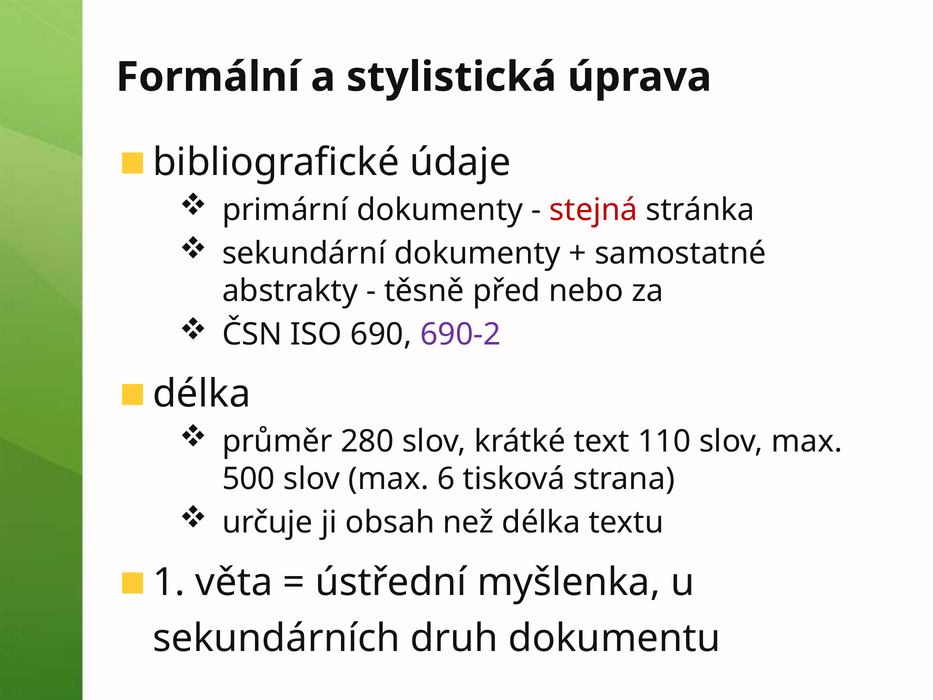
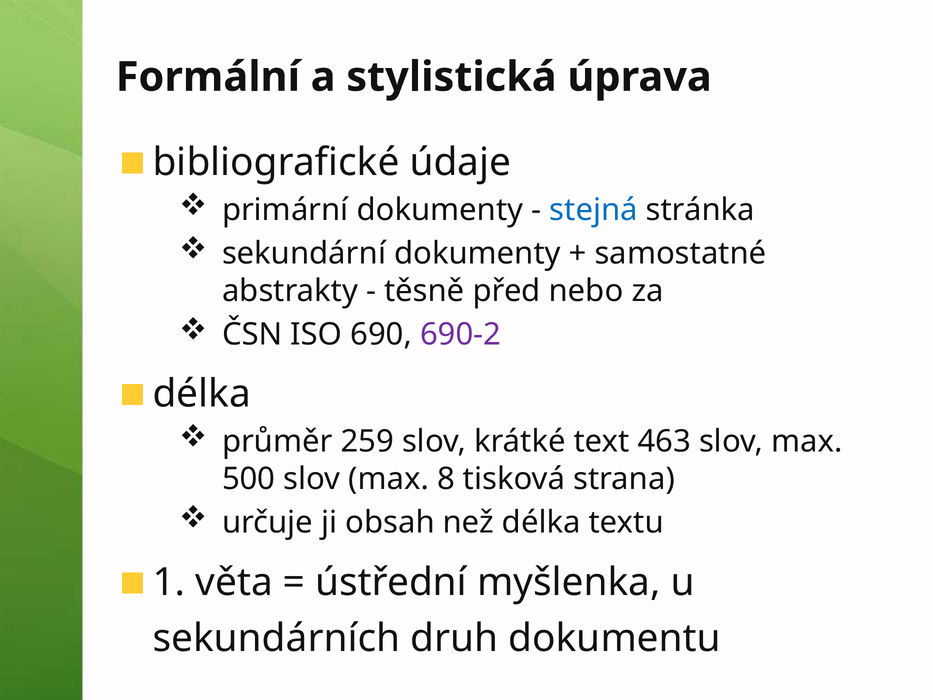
stejná colour: red -> blue (594, 210)
280: 280 -> 259 (367, 442)
110: 110 -> 463 (664, 442)
6: 6 -> 8 (446, 479)
